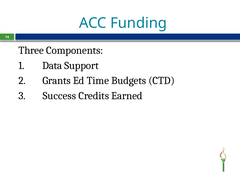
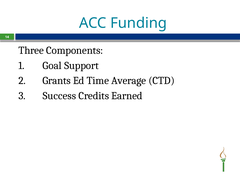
Data: Data -> Goal (52, 65)
Budgets: Budgets -> Average (129, 81)
